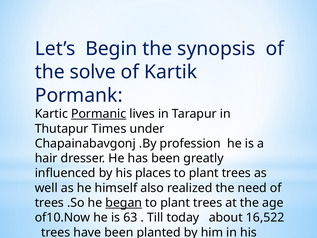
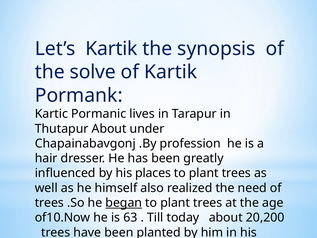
Let’s Begin: Begin -> Kartik (111, 49)
Pormanic underline: present -> none (99, 114)
Thutapur Times: Times -> About (109, 129)
16,522: 16,522 -> 20,200 (265, 217)
